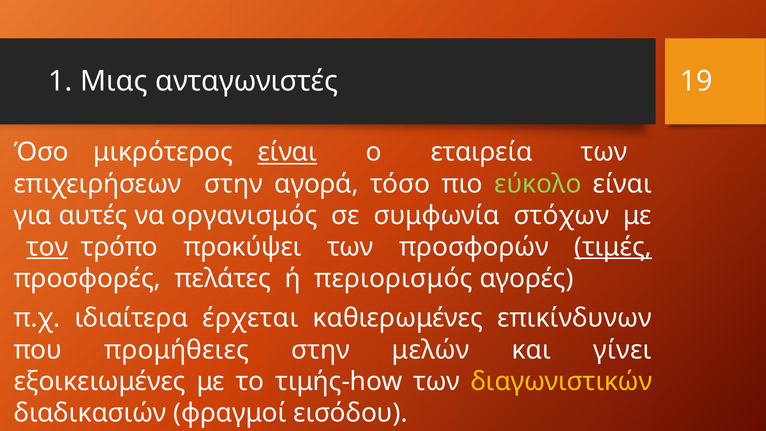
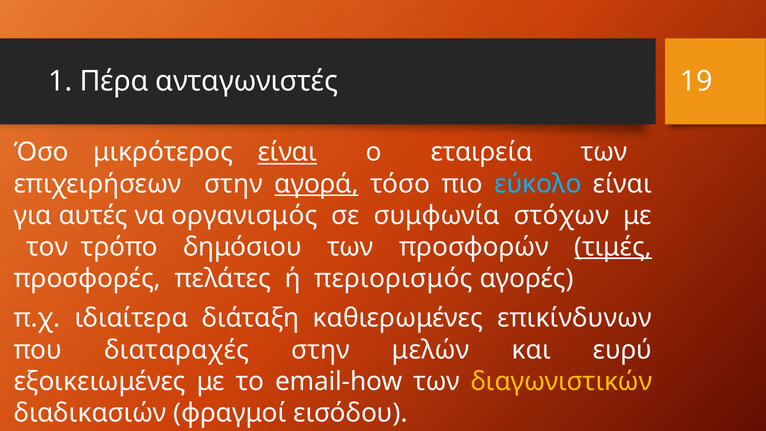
Μιας: Μιας -> Πέρα (114, 81)
αγορά underline: none -> present (317, 184)
εύκολο colour: light green -> light blue (538, 184)
τον underline: present -> none (47, 247)
προκύψει: προκύψει -> δημόσιου (243, 247)
έρχεται: έρχεται -> διάταξη (251, 318)
προμήθειες: προμήθειες -> διαταραχές (177, 350)
γίνει: γίνει -> ευρύ (623, 350)
τιμής-how: τιμής-how -> email-how (339, 381)
